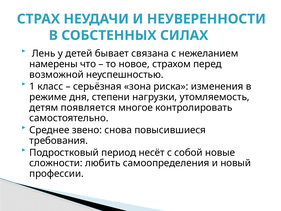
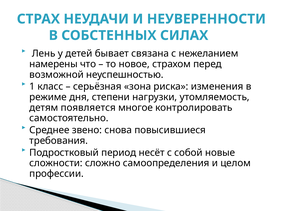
любить: любить -> сложно (103, 163)
новый: новый -> целом (236, 163)
